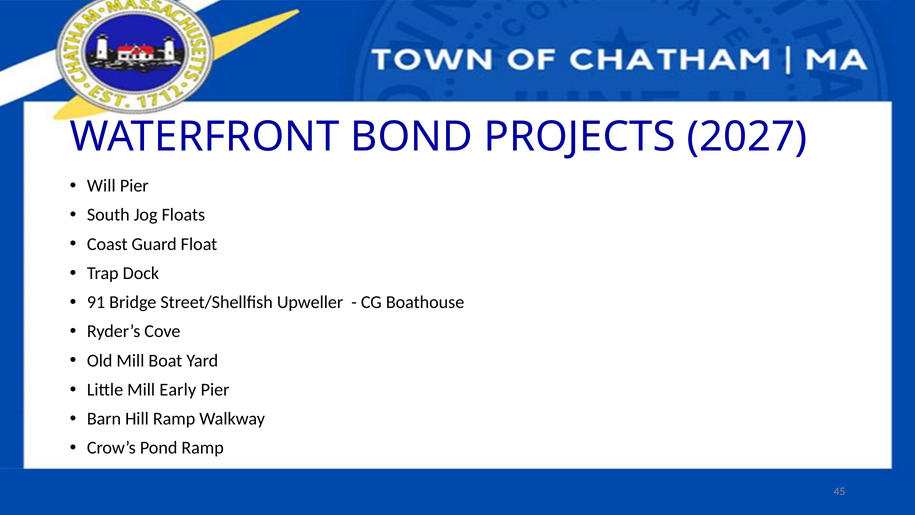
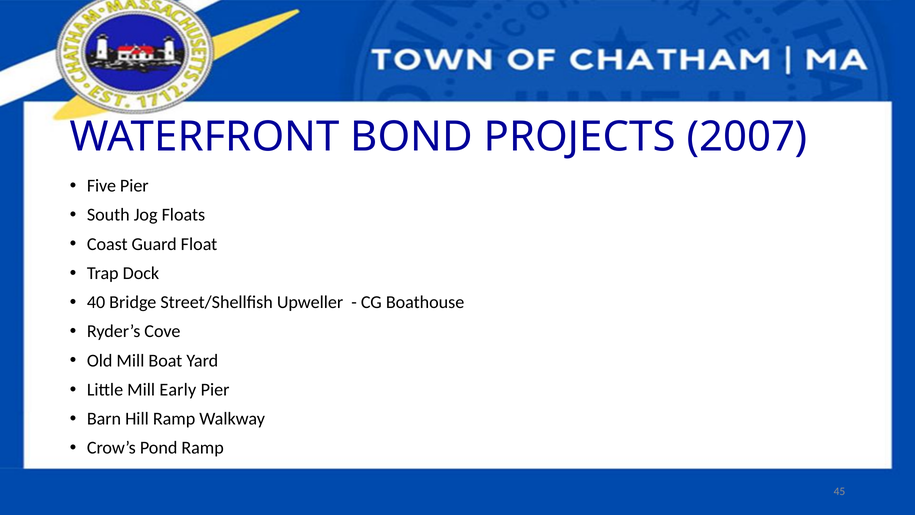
2027: 2027 -> 2007 (747, 137)
Will: Will -> Five (101, 186)
91: 91 -> 40 (96, 302)
